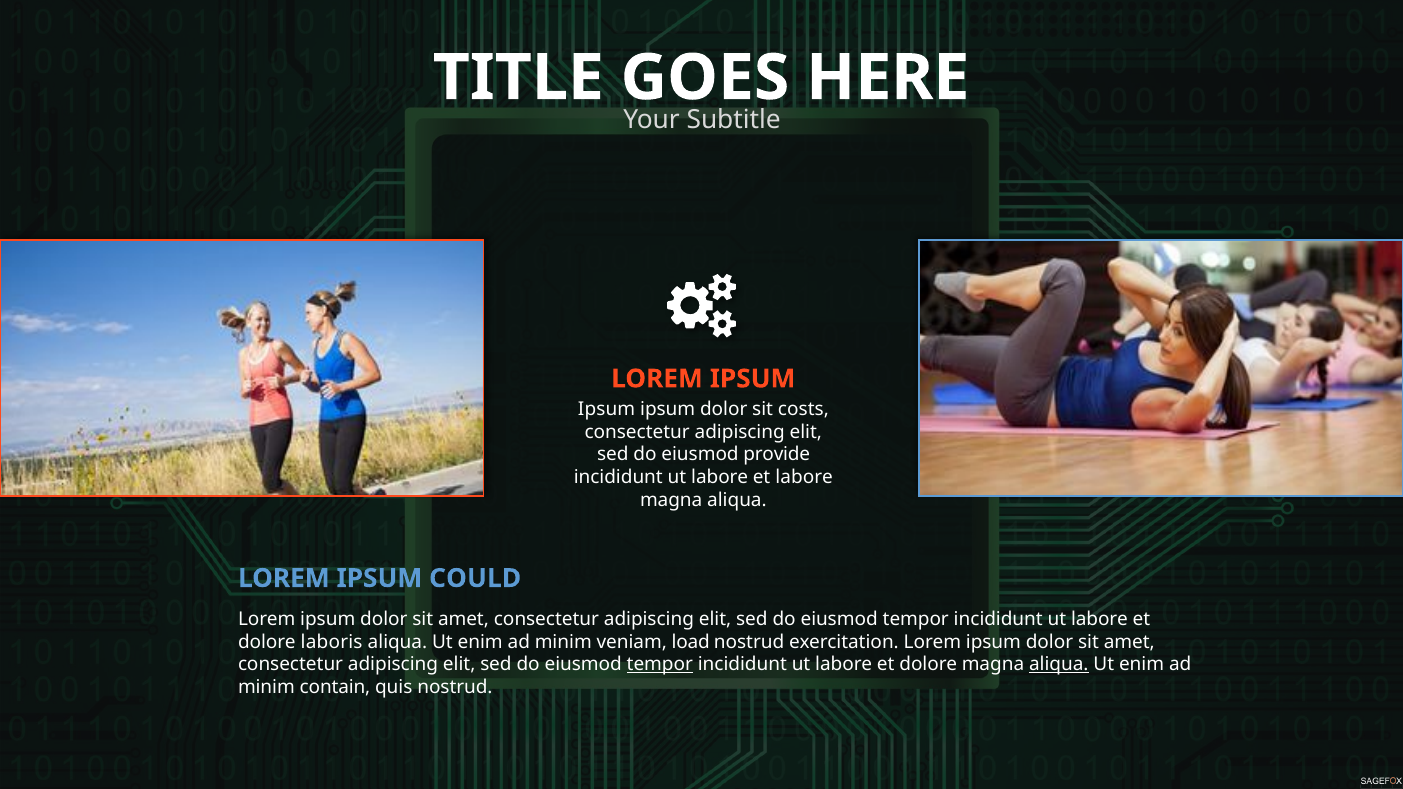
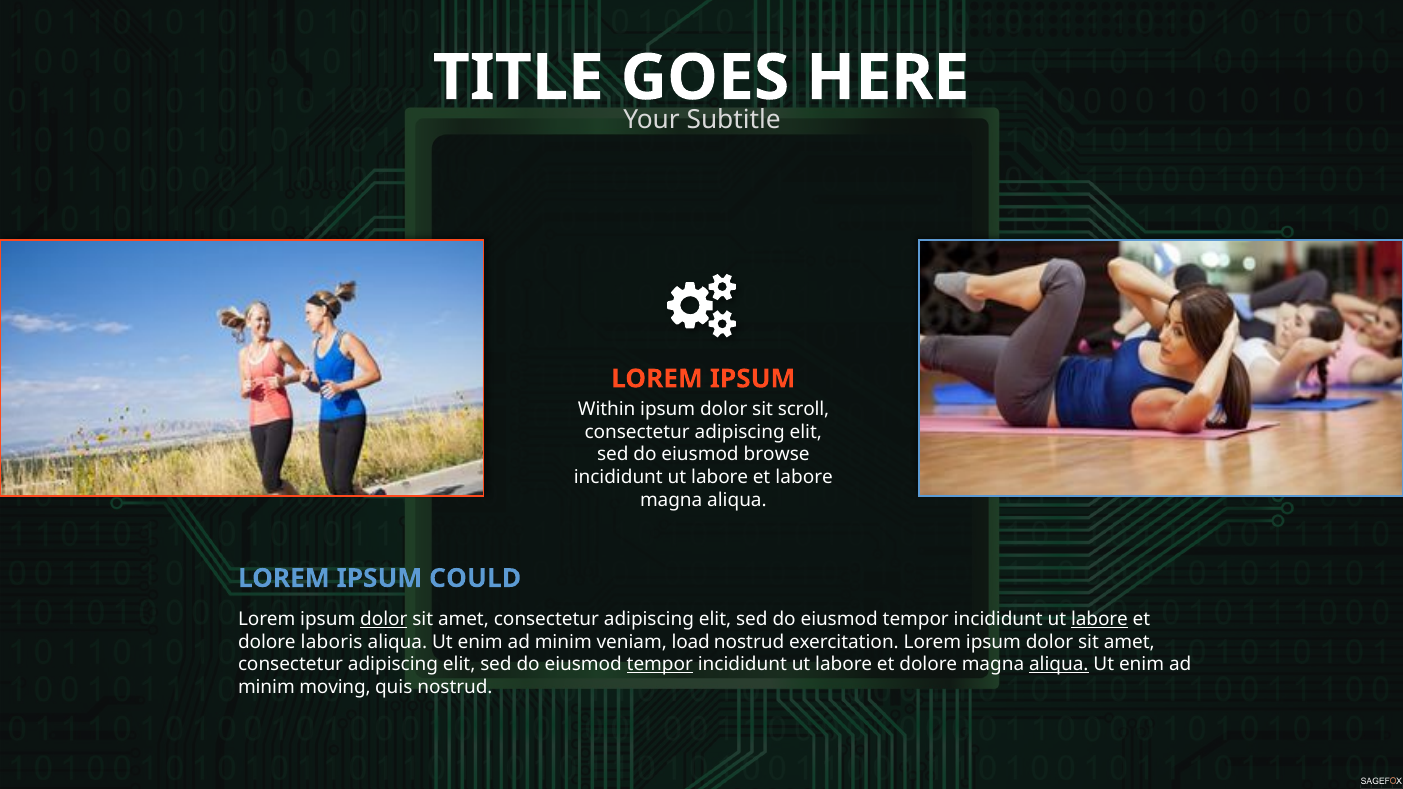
Ipsum: Ipsum -> Within (607, 409)
costs: costs -> scroll (804, 409)
provide: provide -> browse (777, 455)
dolor underline: none -> present (384, 619)
labore underline: none -> present (1099, 619)
contain: contain -> moving (335, 688)
